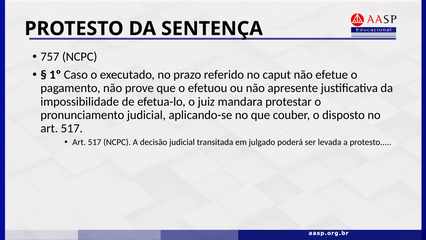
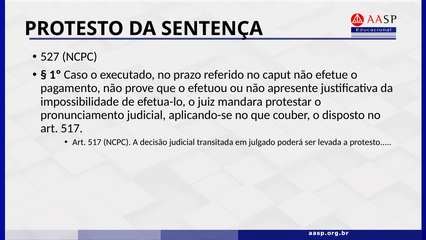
757: 757 -> 527 (50, 57)
